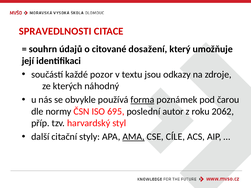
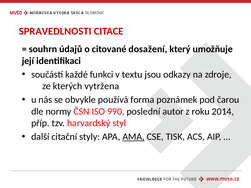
pozor: pozor -> funkci (102, 75)
náhodný: náhodný -> vytržena (102, 86)
forma underline: present -> none (142, 100)
695: 695 -> 990 (116, 112)
2062: 2062 -> 2014 (223, 112)
CÍLE: CÍLE -> TISK (175, 137)
